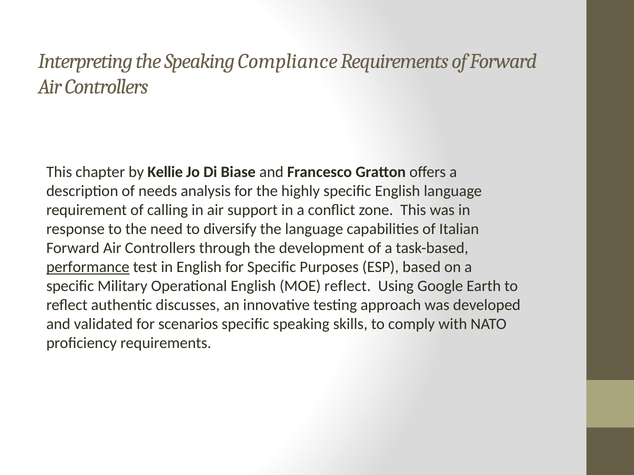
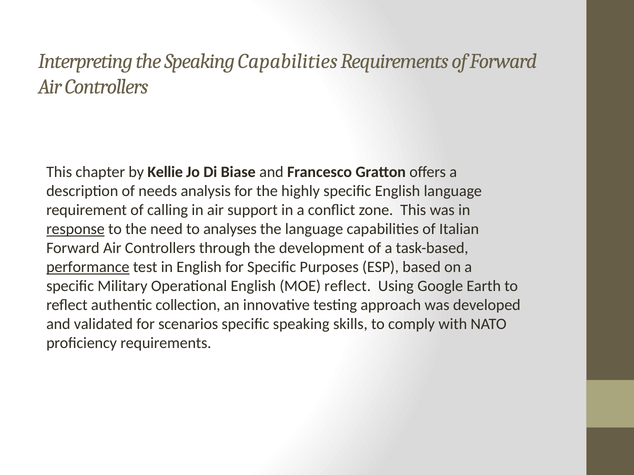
Speaking Compliance: Compliance -> Capabilities (288, 61)
response underline: none -> present (75, 229)
diversify: diversify -> analyses (230, 229)
discusses: discusses -> collection (188, 306)
